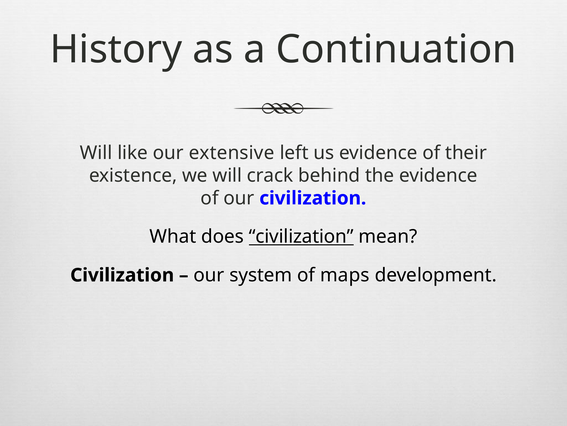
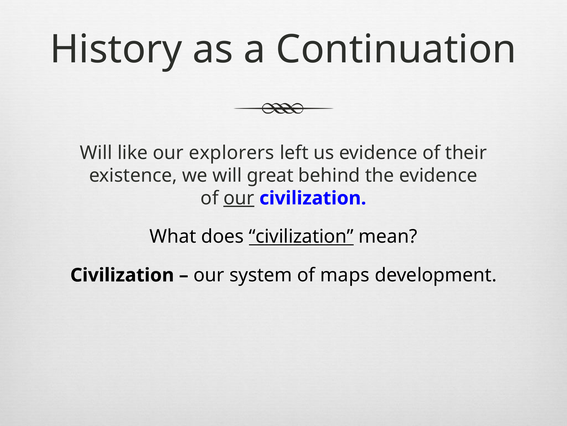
extensive: extensive -> explorers (232, 153)
crack: crack -> great (270, 175)
our underline: none -> present (239, 198)
